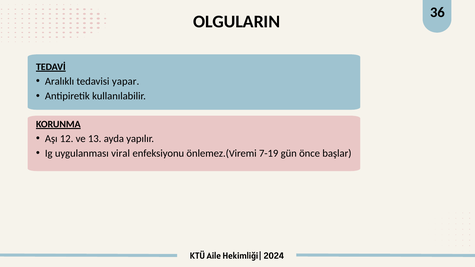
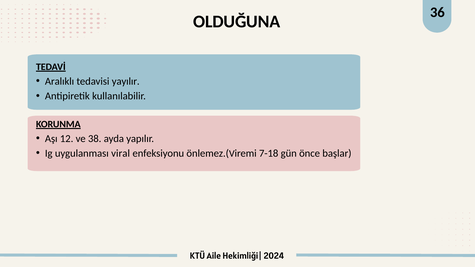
OLGULARIN: OLGULARIN -> OLDUĞUNA (237, 22)
yapar: yapar -> yayılır (126, 81)
13: 13 -> 38 (95, 139)
7-19: 7-19 -> 7-18 (269, 153)
